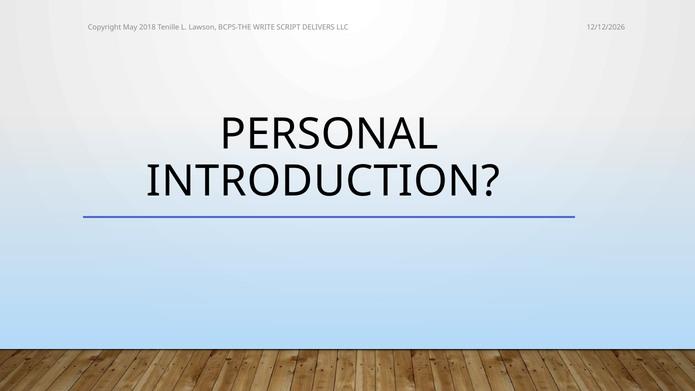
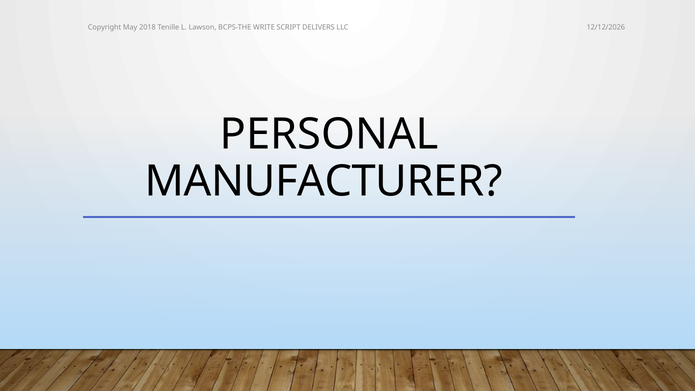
INTRODUCTION: INTRODUCTION -> MANUFACTURER (324, 181)
